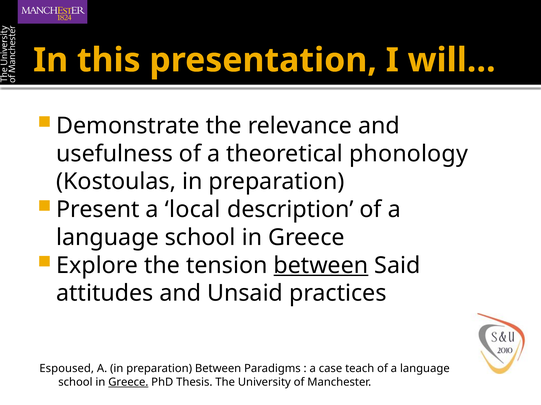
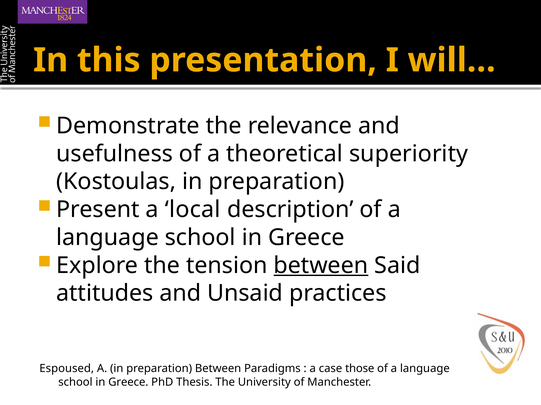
phonology: phonology -> superiority (409, 154)
teach: teach -> those (360, 369)
Greece underline: present -> none (128, 383)
